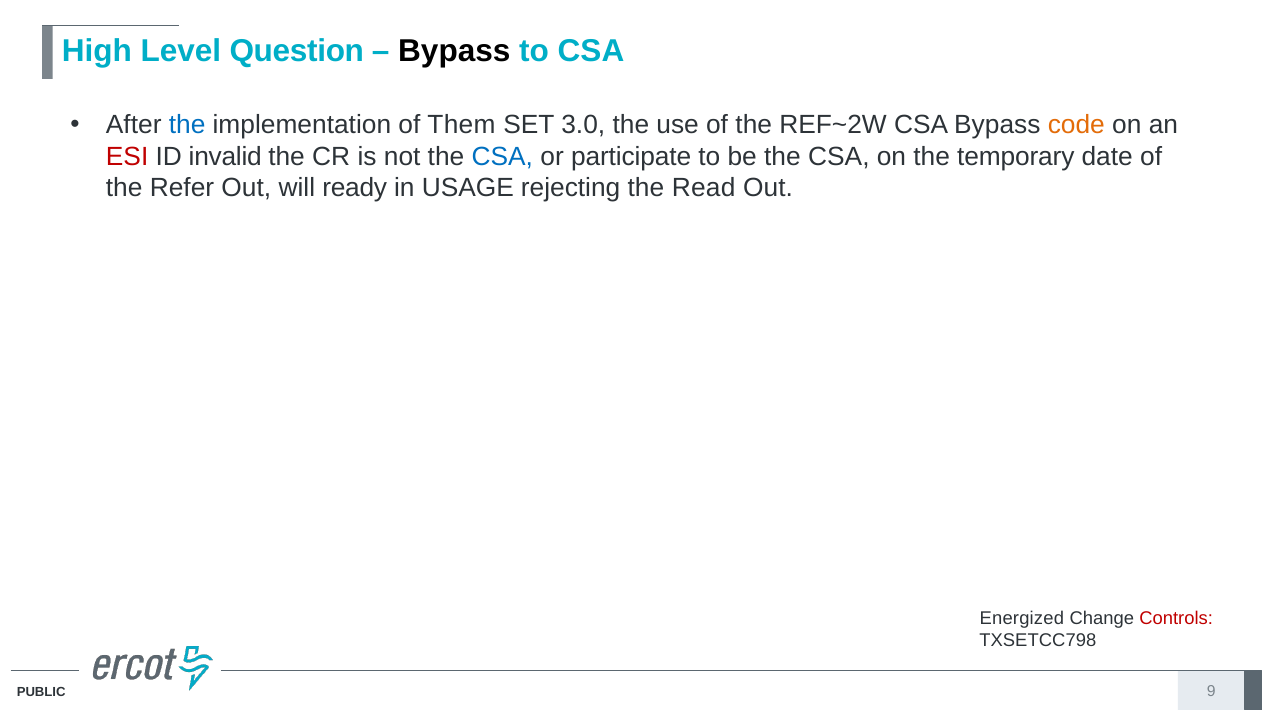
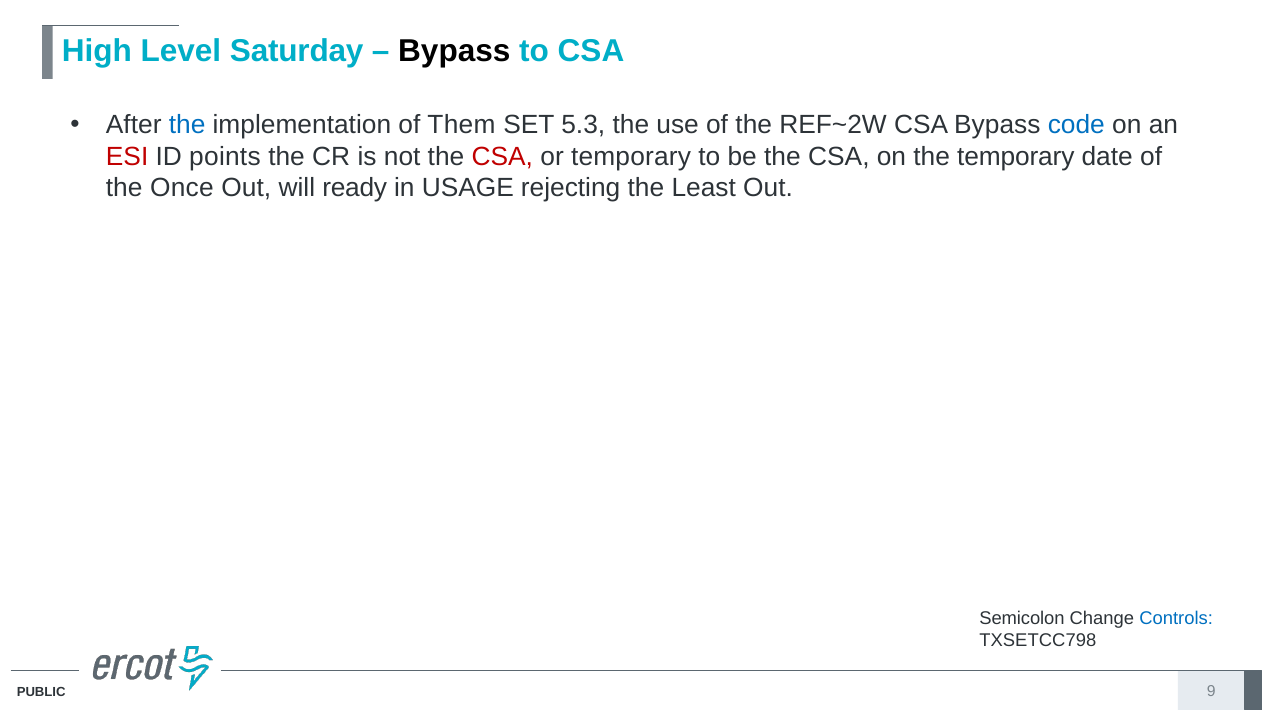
Question: Question -> Saturday (297, 51)
3.0: 3.0 -> 5.3 (583, 125)
code colour: orange -> blue (1076, 125)
invalid: invalid -> points (225, 156)
CSA colour: blue -> red (502, 156)
or participate: participate -> temporary (631, 156)
Refer: Refer -> Once (182, 188)
Read: Read -> Least (704, 188)
Energized: Energized -> Semicolon (1022, 619)
Controls colour: red -> blue (1176, 619)
